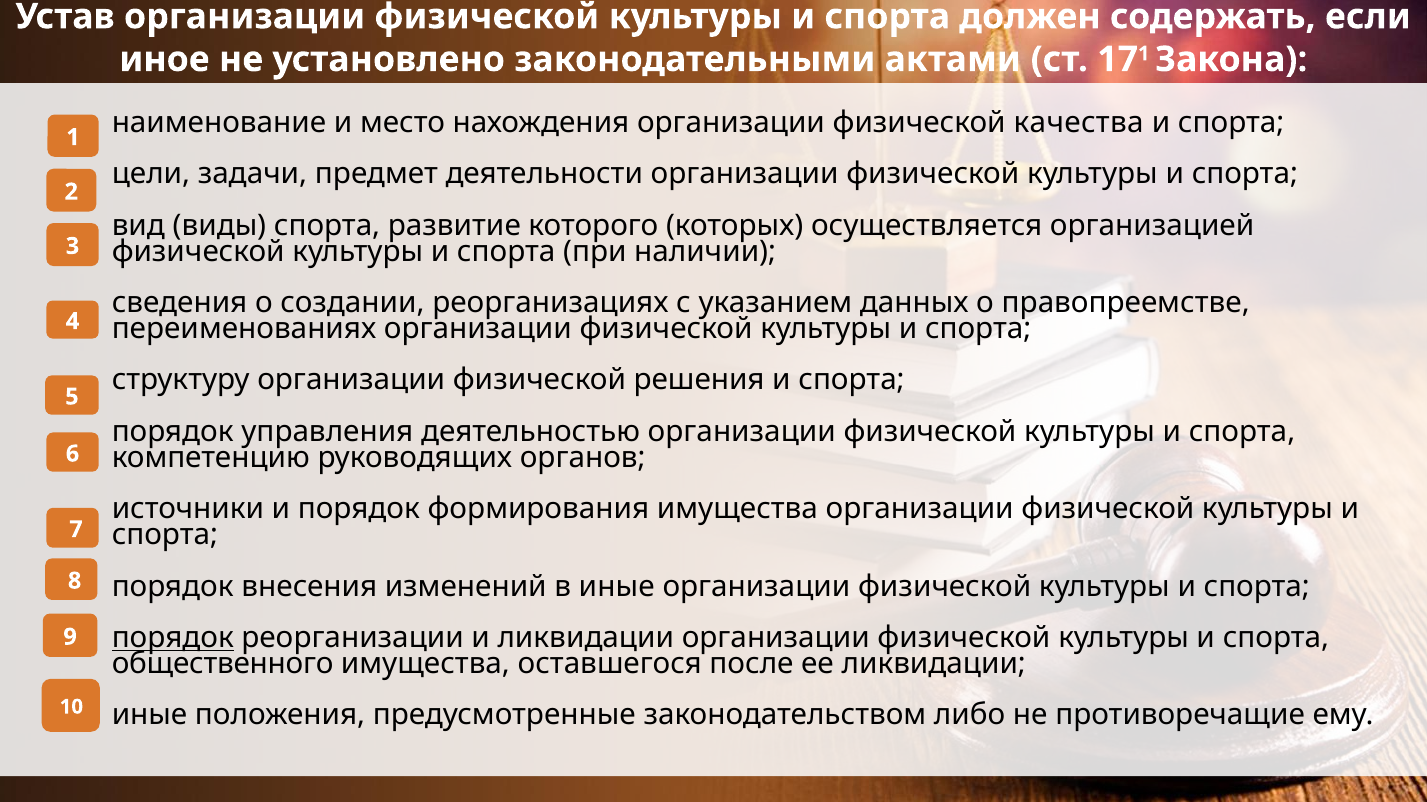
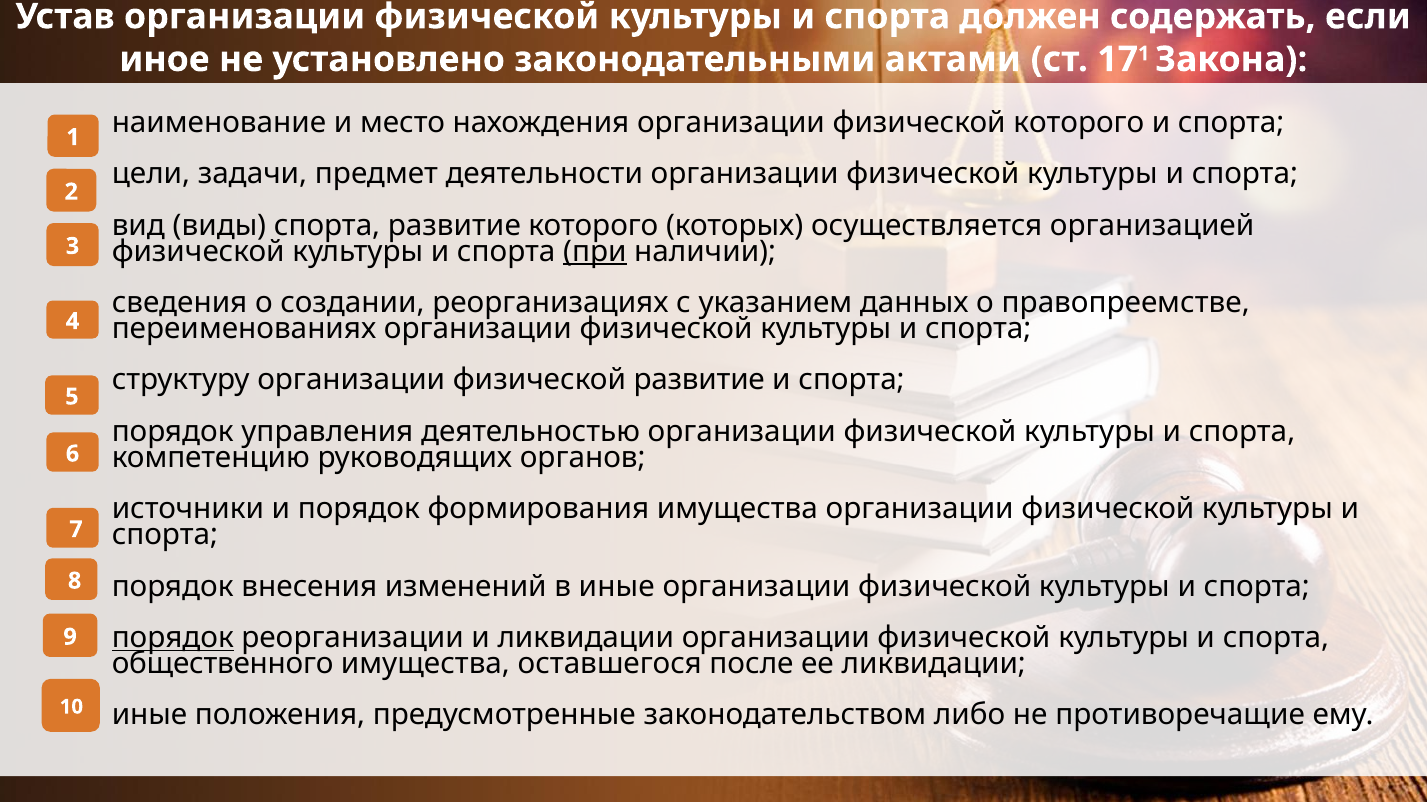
физической качества: качества -> которого (1079, 123)
при underline: none -> present (595, 252)
физической решения: решения -> развитие (699, 381)
